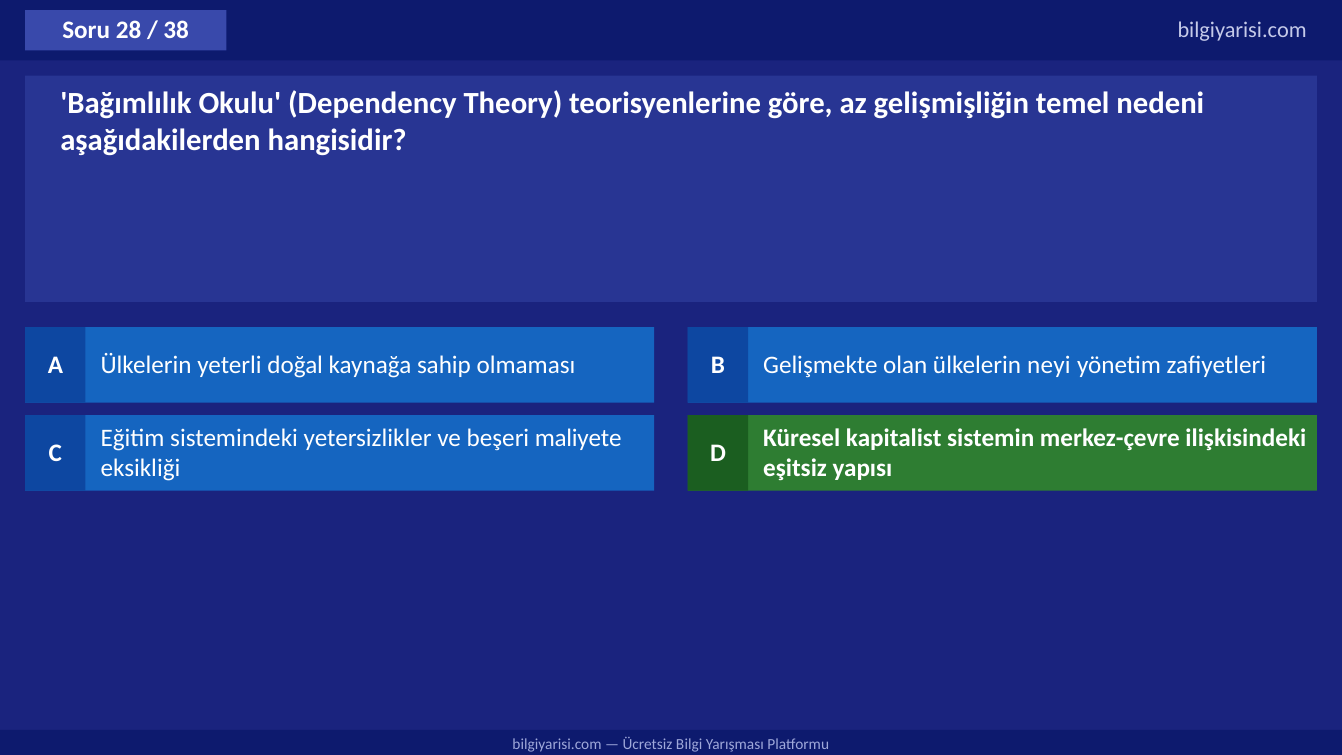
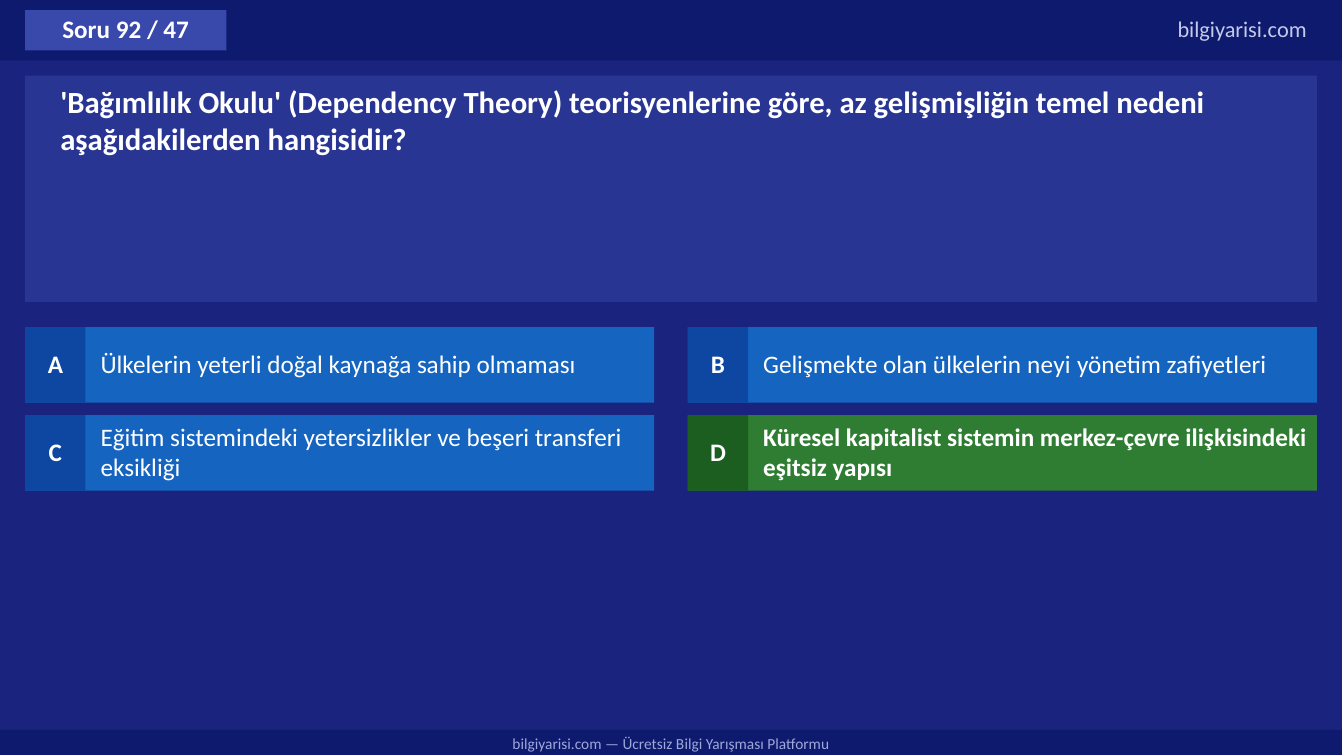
28: 28 -> 92 (129, 31)
38: 38 -> 47 (176, 31)
maliyete: maliyete -> transferi (578, 438)
